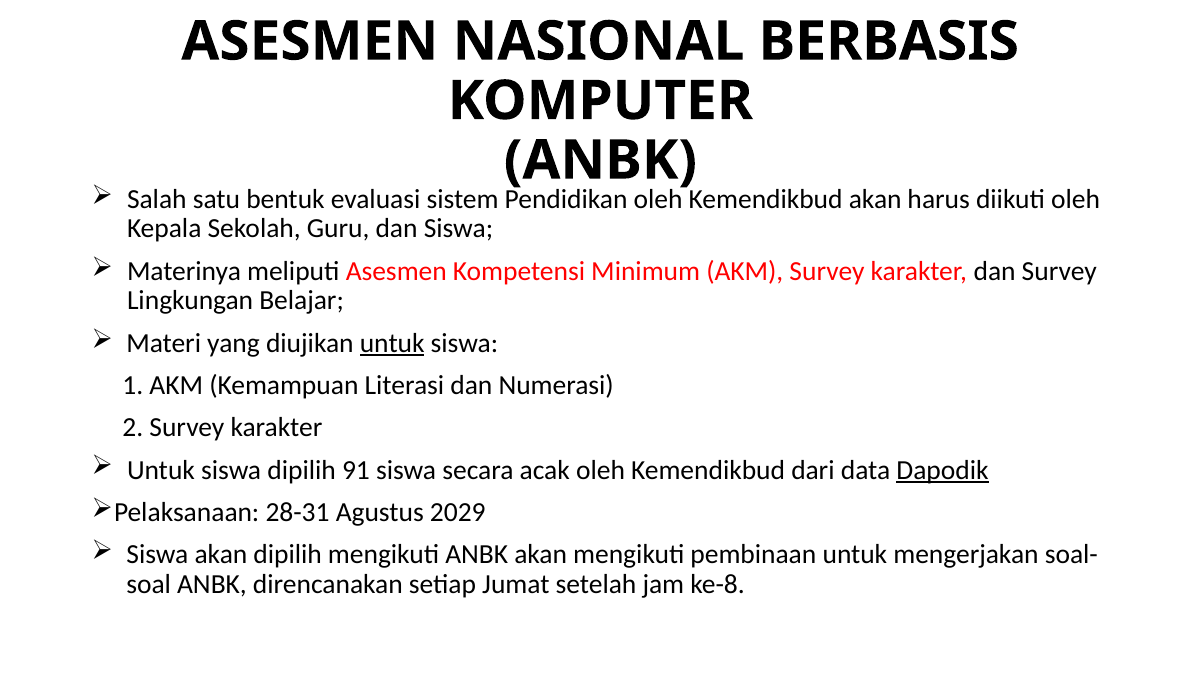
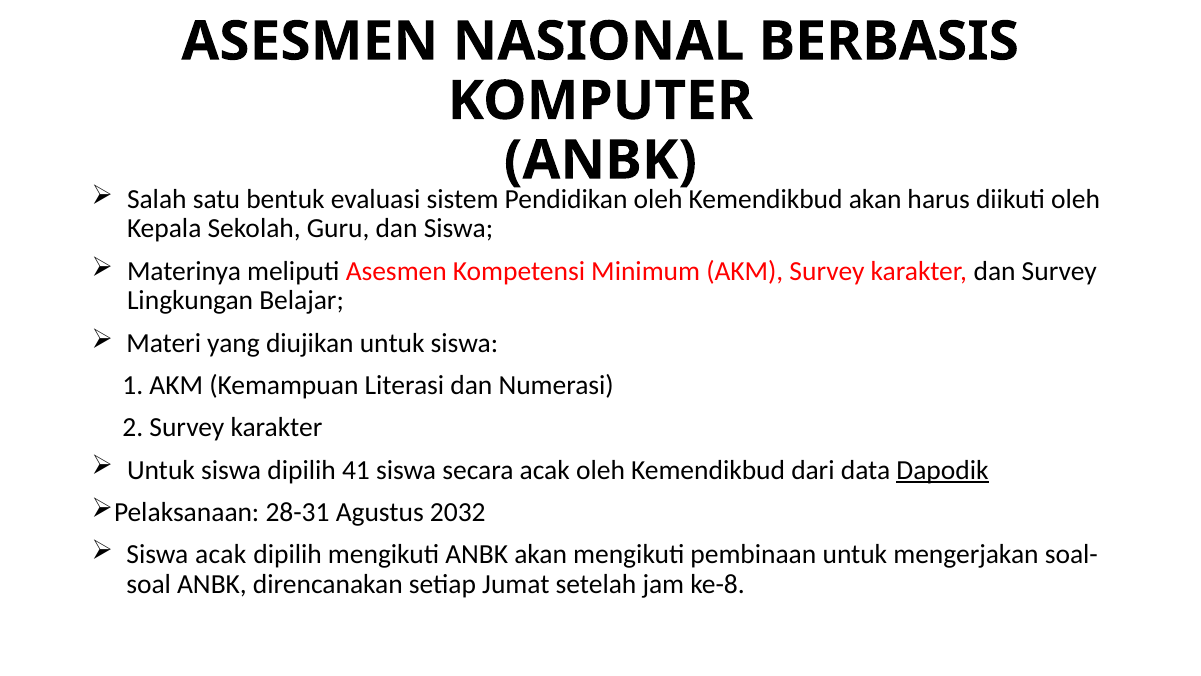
untuk underline: present -> none (392, 343)
91: 91 -> 41 (356, 470)
2029: 2029 -> 2032 (458, 512)
Siswa akan: akan -> acak (221, 554)
